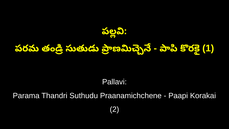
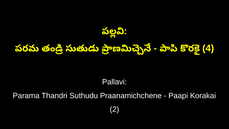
1: 1 -> 4 (208, 48)
